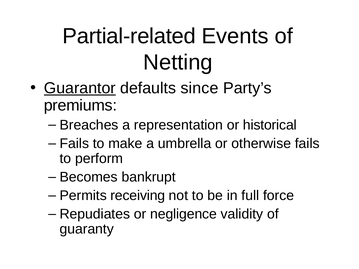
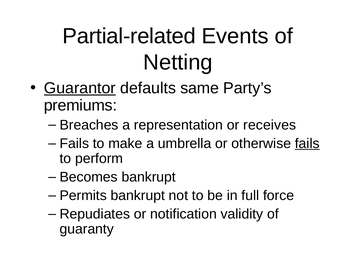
since: since -> same (200, 88)
historical: historical -> receives (270, 125)
fails underline: none -> present (307, 144)
Permits receiving: receiving -> bankrupt (138, 196)
negligence: negligence -> notification (184, 214)
